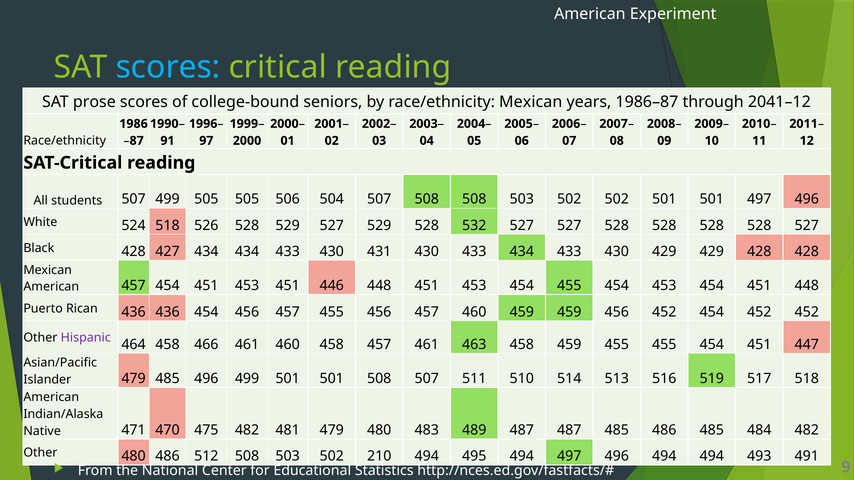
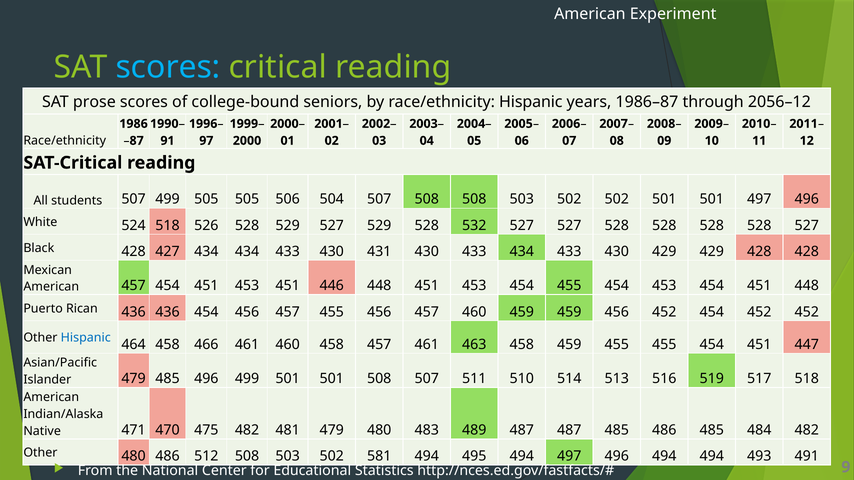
race/ethnicity Mexican: Mexican -> Hispanic (531, 102)
2041–12: 2041–12 -> 2056–12 (779, 102)
Hispanic colour: purple -> blue (86, 338)
210: 210 -> 581 (379, 456)
